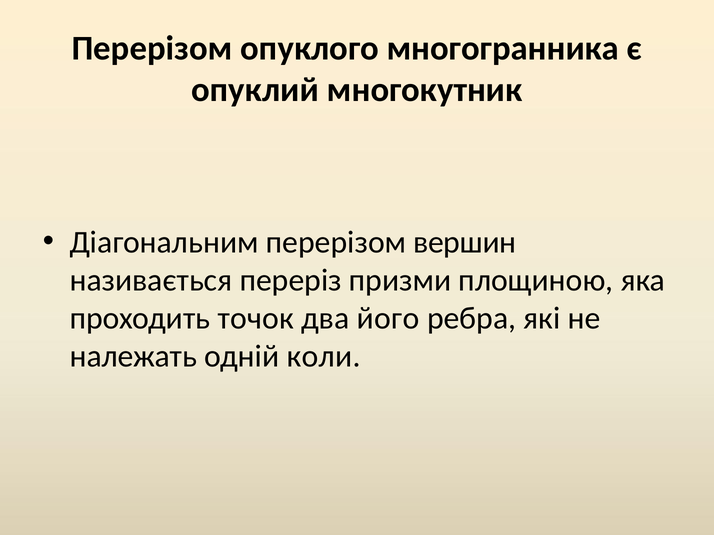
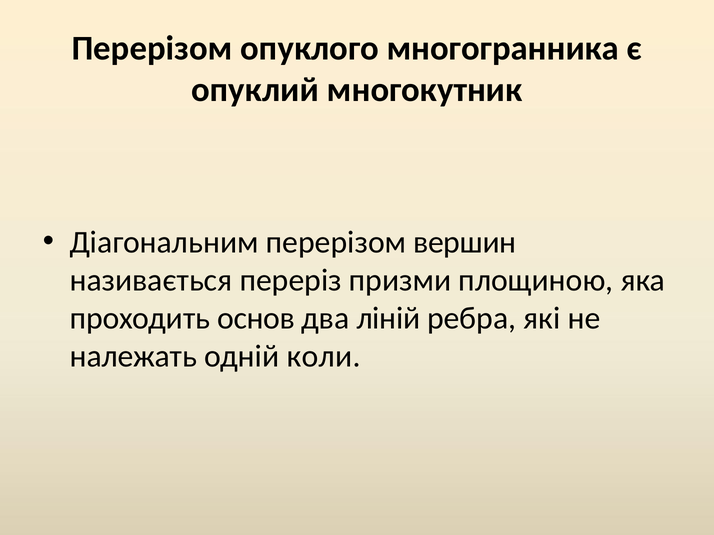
точок: точок -> основ (256, 319)
його: його -> ліній (388, 319)
